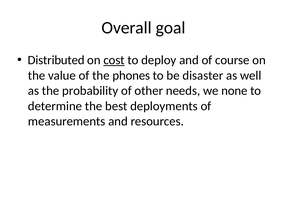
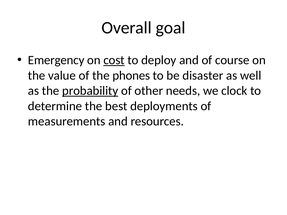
Distributed: Distributed -> Emergency (56, 60)
probability underline: none -> present (90, 91)
none: none -> clock (234, 91)
